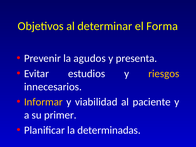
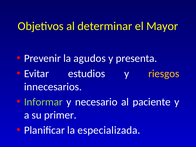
Forma: Forma -> Mayor (162, 26)
Informar colour: yellow -> light green (43, 102)
viabilidad: viabilidad -> necesario (96, 102)
determinadas: determinadas -> especializada (109, 130)
